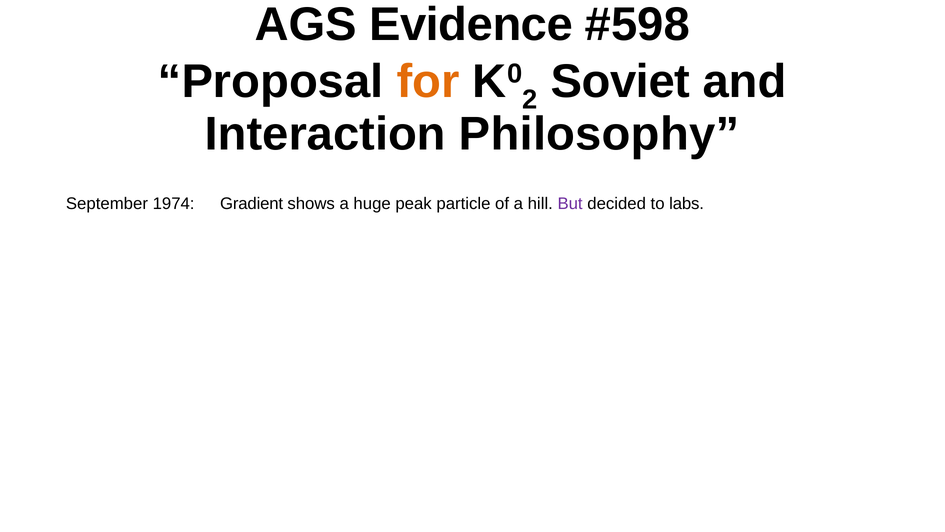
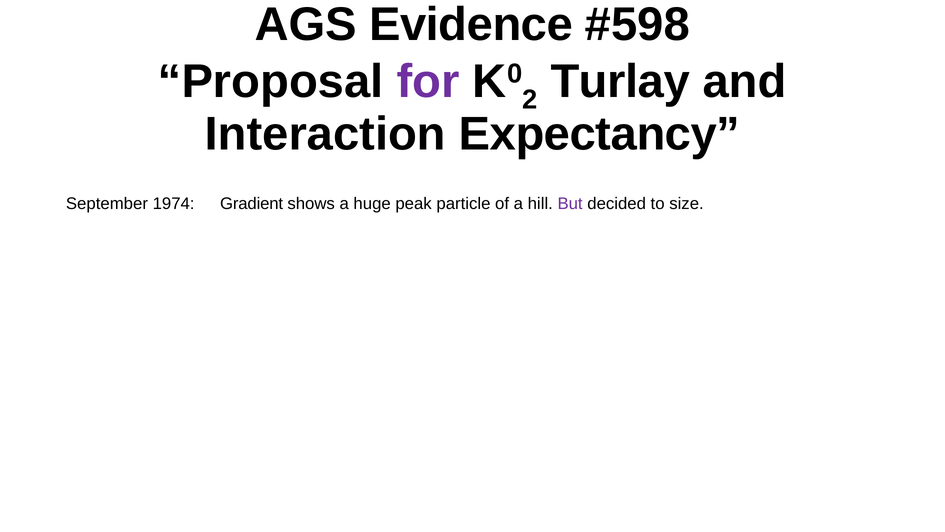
for colour: orange -> purple (428, 81)
Soviet: Soviet -> Turlay (620, 81)
Philosophy: Philosophy -> Expectancy (599, 134)
labs: labs -> size (686, 203)
